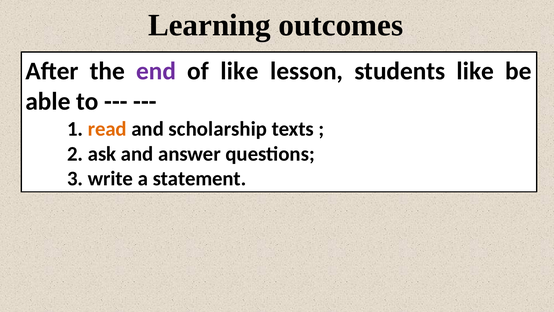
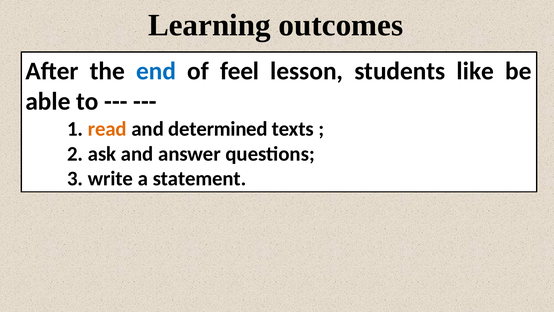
end colour: purple -> blue (156, 71)
of like: like -> feel (240, 71)
scholarship: scholarship -> determined (218, 129)
